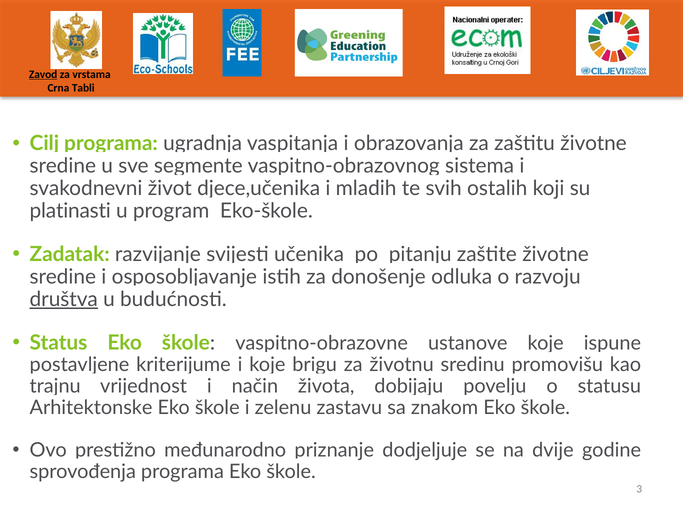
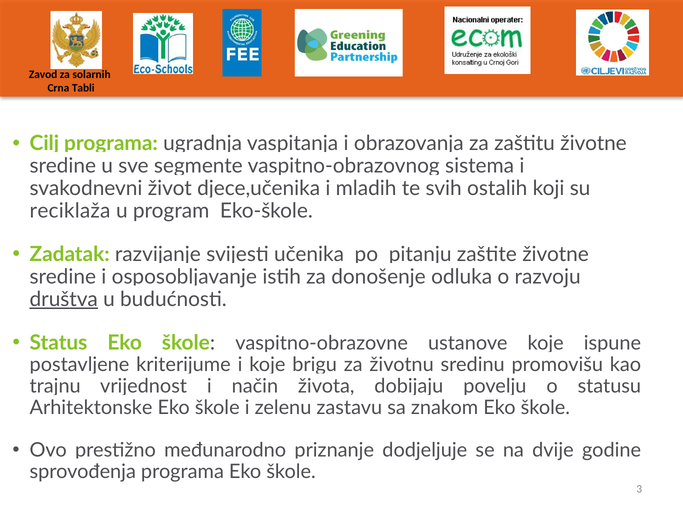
Zavod underline: present -> none (43, 75)
vrstama: vrstama -> solarnih (92, 75)
platinasti: platinasti -> reciklaža (70, 211)
